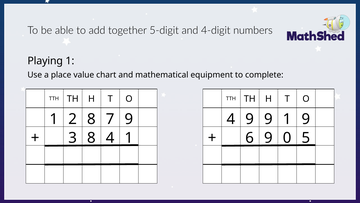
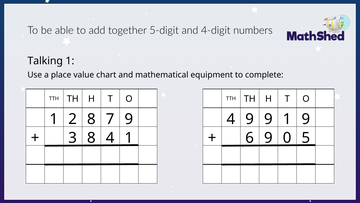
Playing: Playing -> Talking (45, 61)
